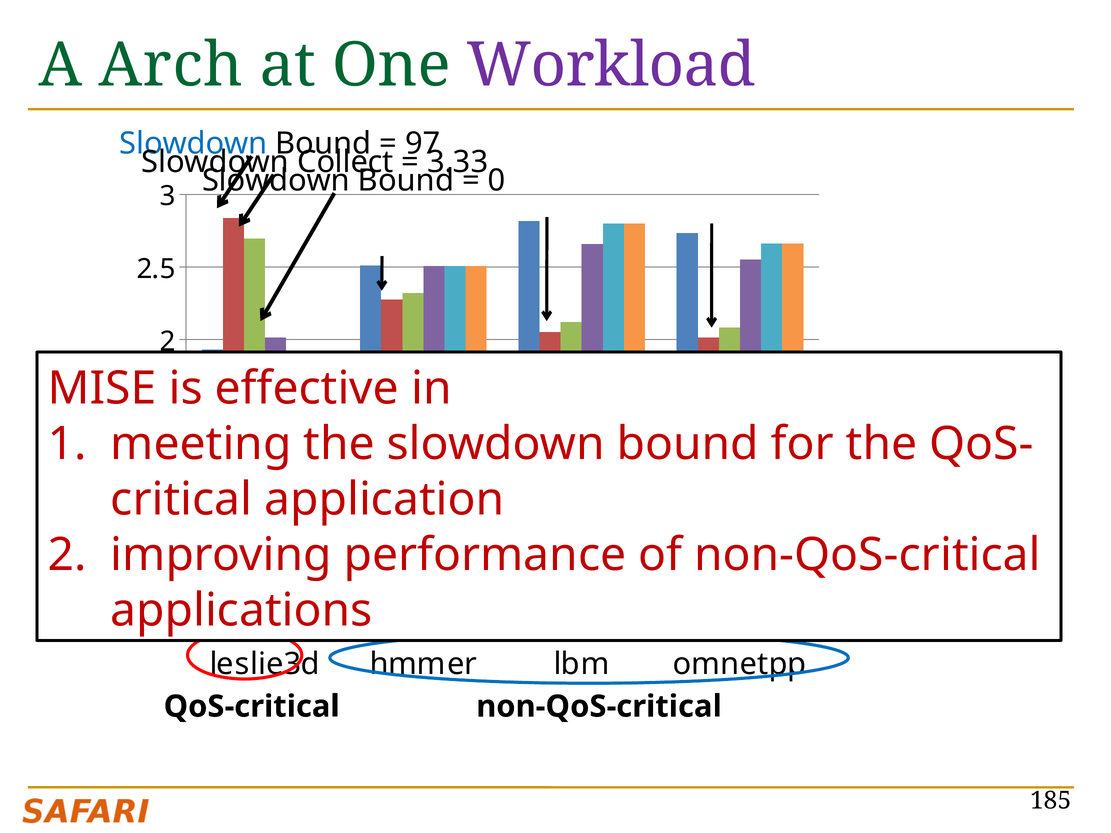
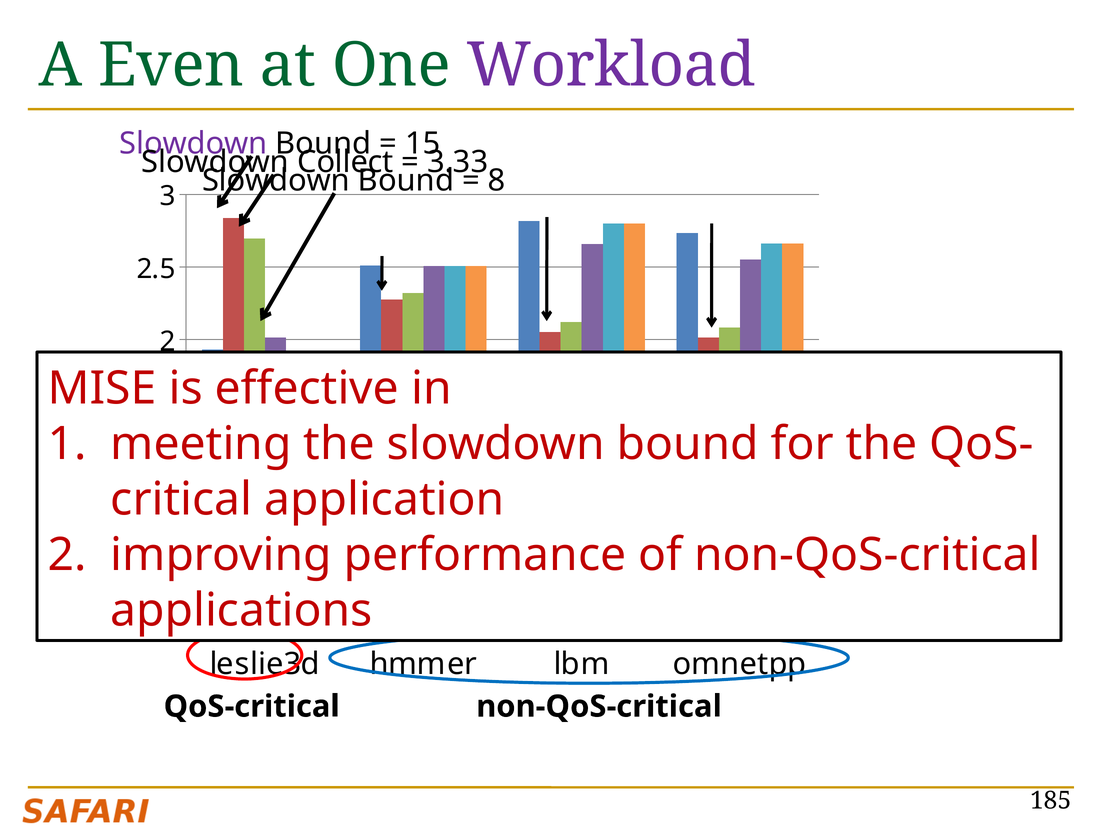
Arch: Arch -> Even (171, 65)
Slowdown colour: blue -> purple (193, 143)
97: 97 -> 15 (423, 143)
0: 0 -> 8 (497, 180)
